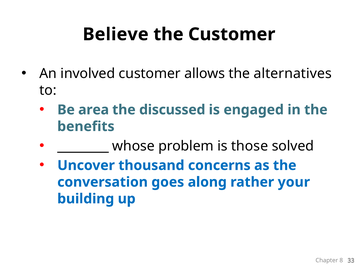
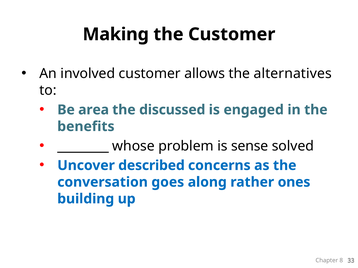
Believe: Believe -> Making (116, 34)
those: those -> sense (250, 146)
thousand: thousand -> described (151, 166)
your: your -> ones (294, 182)
